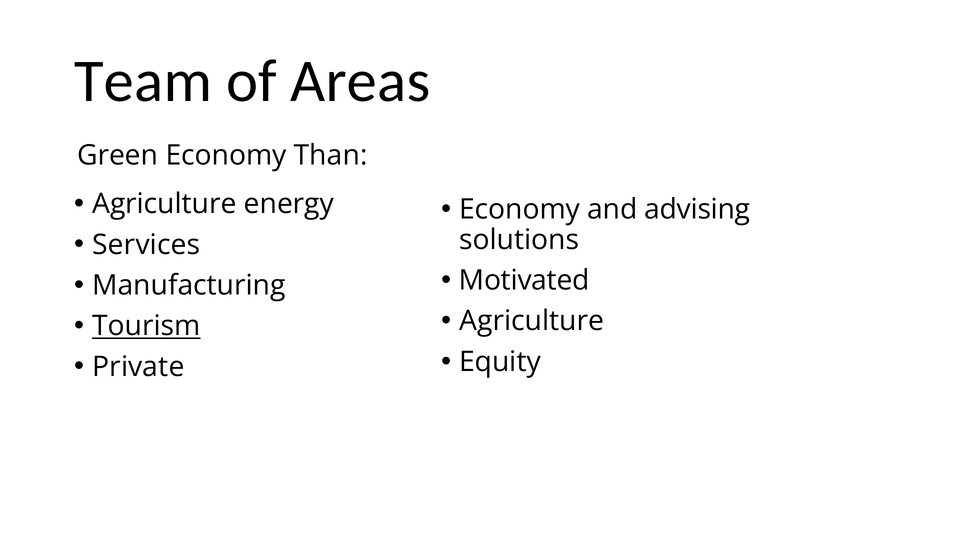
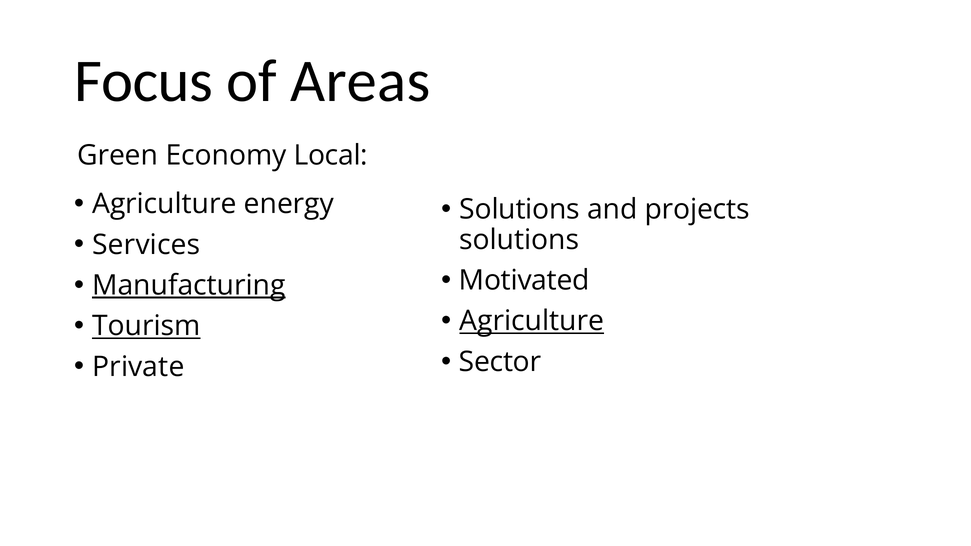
Team: Team -> Focus (143, 81)
Than: Than -> Local (331, 155)
Economy: Economy -> Solutions (520, 209)
advising: advising -> projects (697, 209)
Manufacturing underline: none -> present (189, 285)
Agriculture underline: none -> present (532, 321)
Equity: Equity -> Sector (500, 362)
